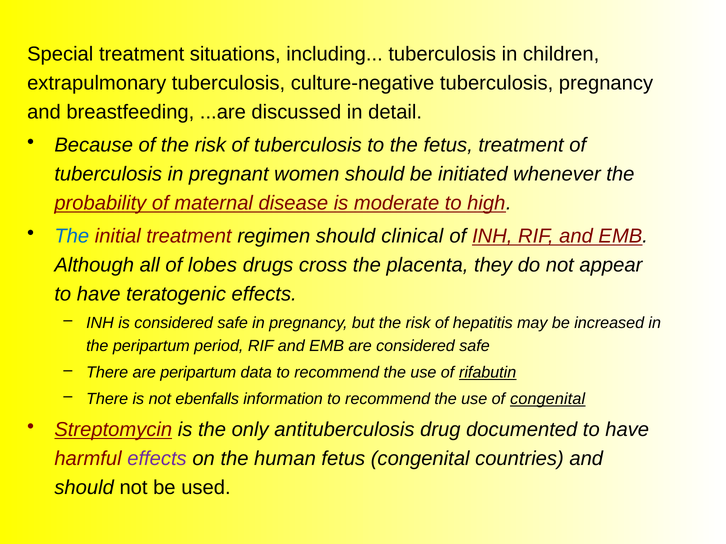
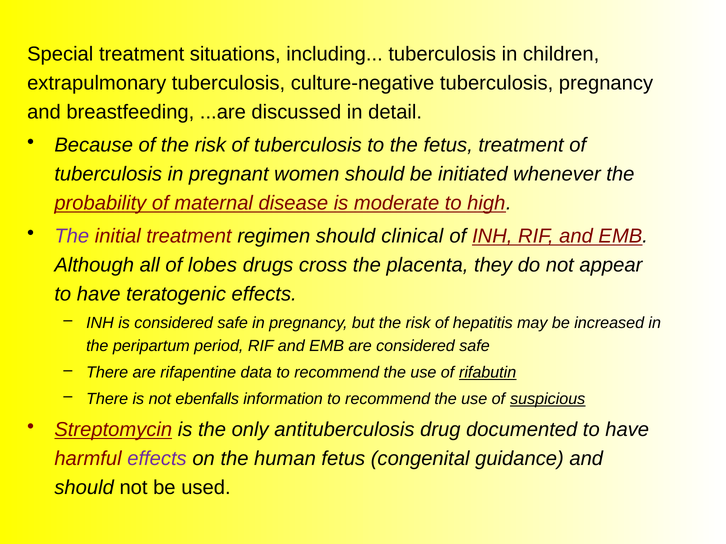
The colour: blue -> purple (72, 236)
are peripartum: peripartum -> rifapentine (198, 373)
of congenital: congenital -> suspicious (548, 399)
countries: countries -> guidance (519, 459)
